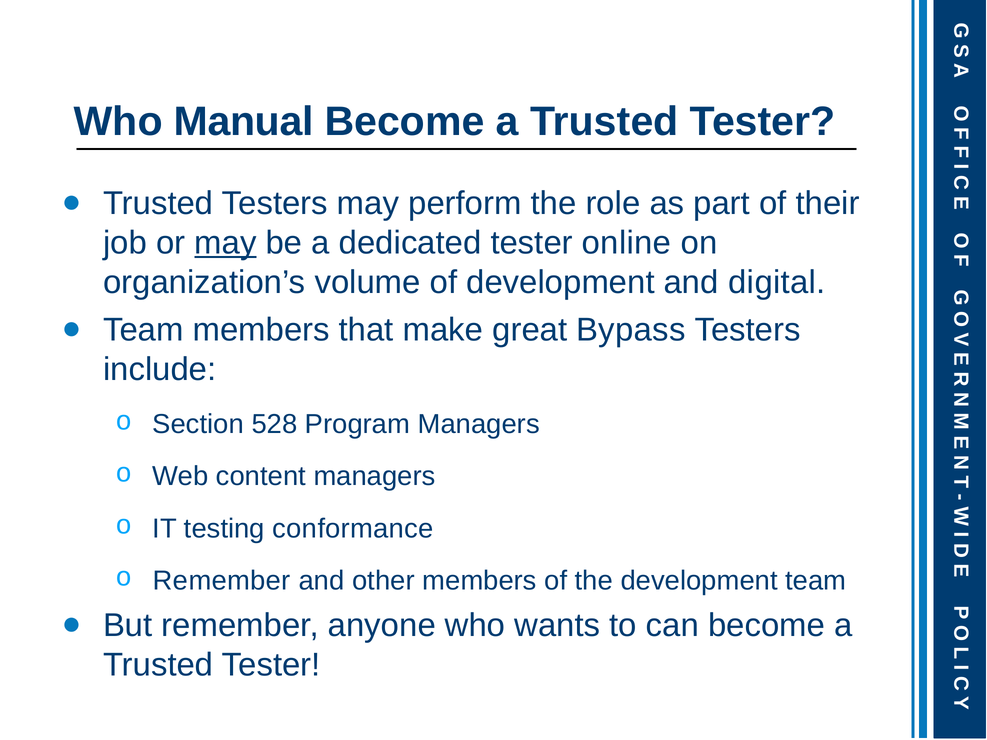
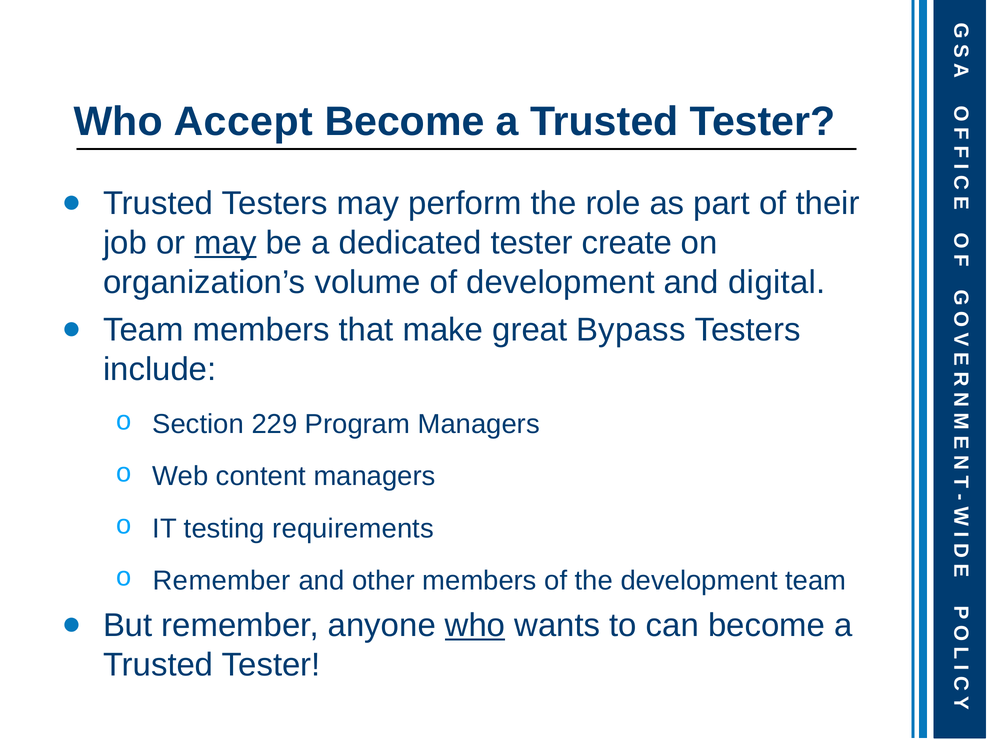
Manual: Manual -> Accept (243, 122)
online: online -> create (627, 243)
528: 528 -> 229 (274, 424)
conformance: conformance -> requirements (353, 529)
who underline: none -> present (475, 626)
